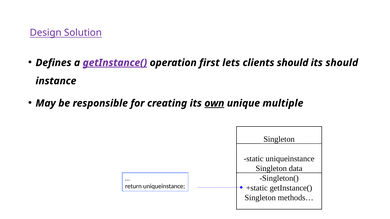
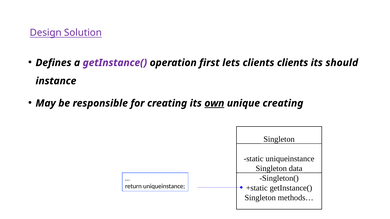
getInstance( underline: present -> none (115, 63)
clients should: should -> clients (293, 63)
unique multiple: multiple -> creating (283, 103)
